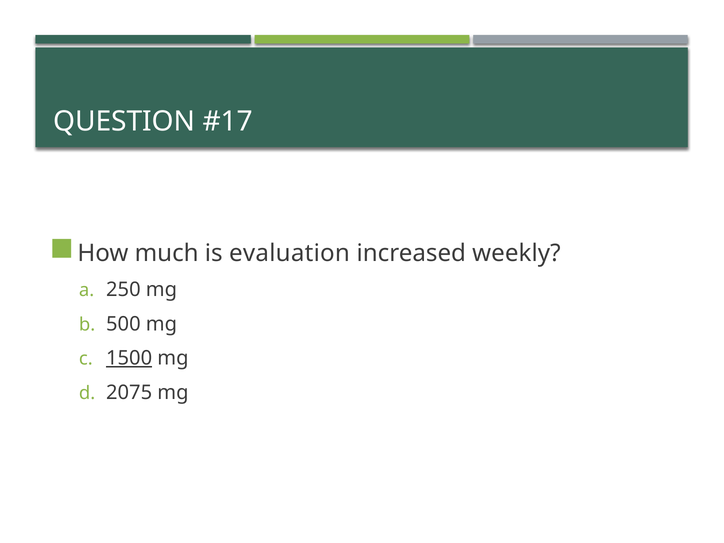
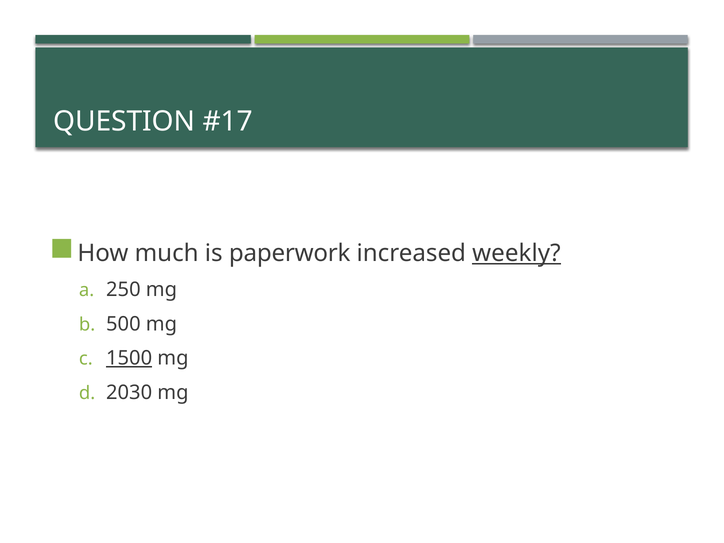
evaluation: evaluation -> paperwork (290, 253)
weekly underline: none -> present (516, 253)
2075: 2075 -> 2030 (129, 392)
